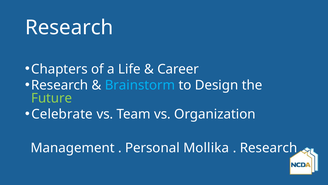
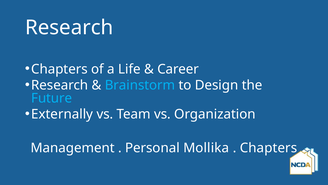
Future colour: light green -> light blue (52, 98)
Celebrate: Celebrate -> Externally (62, 114)
Research: Research -> Chapters (269, 147)
